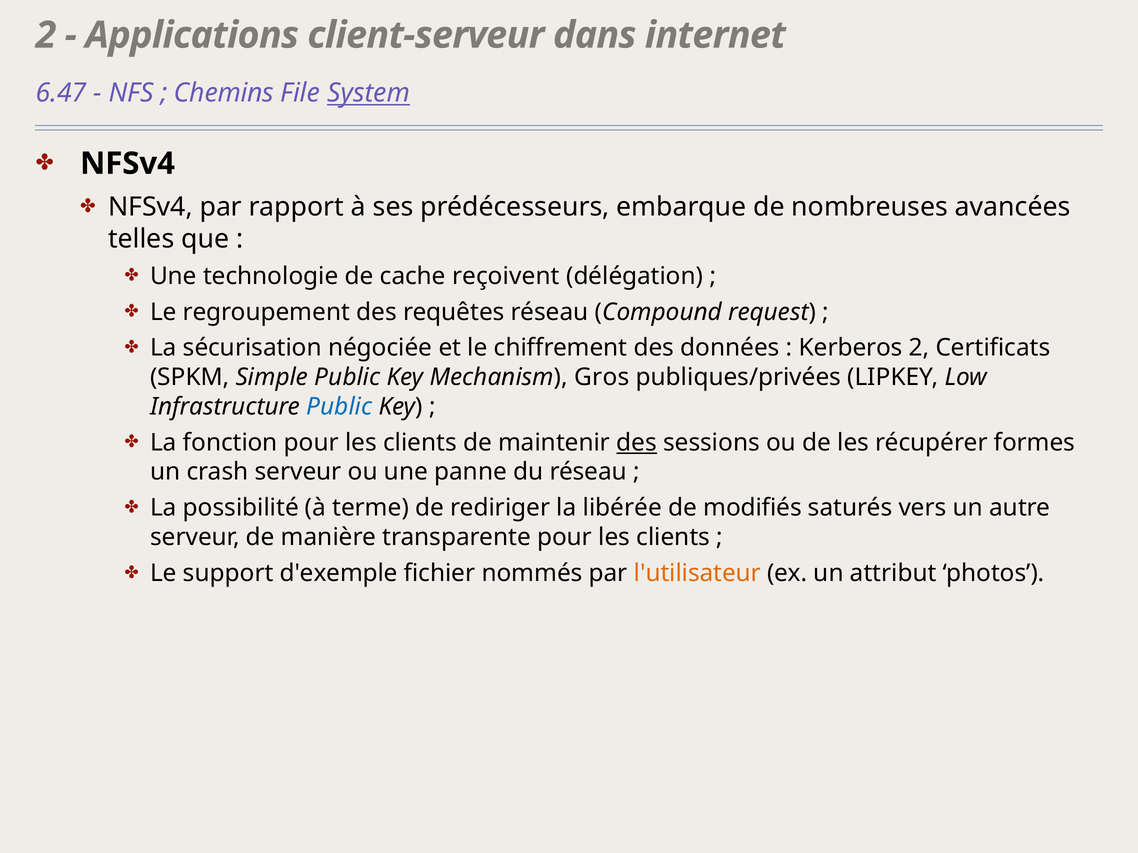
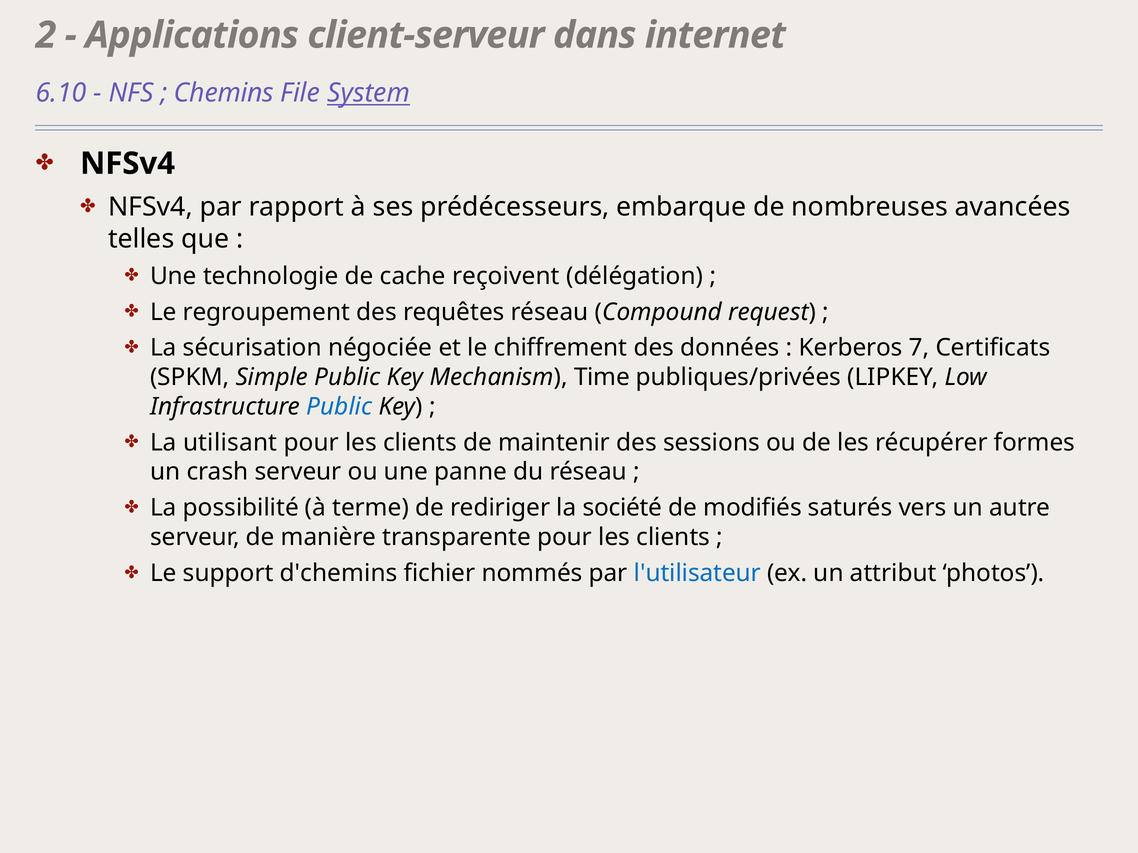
6.47: 6.47 -> 6.10 (61, 93)
Kerberos 2: 2 -> 7 (919, 348)
Gros: Gros -> Time (602, 377)
fonction: fonction -> utilisant (230, 443)
des underline: present -> none (637, 443)
libérée: libérée -> société (622, 508)
d'exemple: d'exemple -> d'chemins (339, 573)
l'utilisateur colour: orange -> blue (697, 573)
